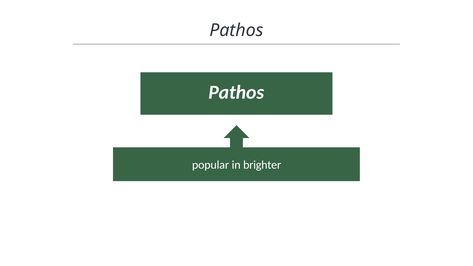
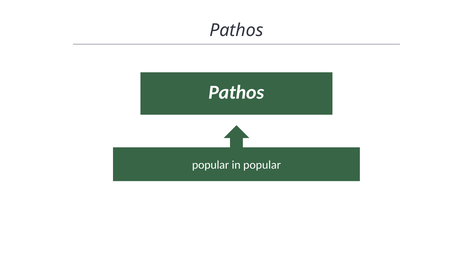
in brighter: brighter -> popular (262, 165)
